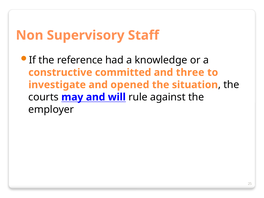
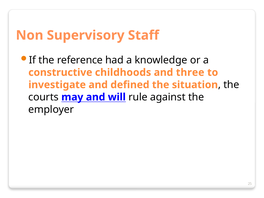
committed: committed -> childhoods (123, 72)
opened: opened -> defined (130, 85)
